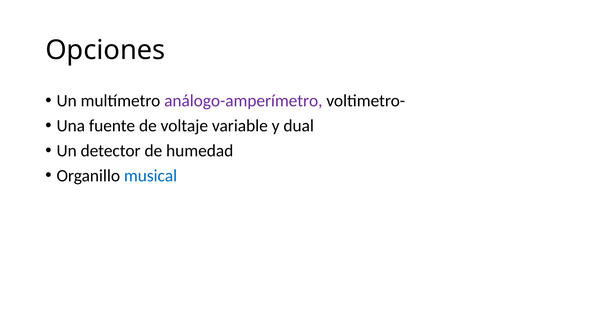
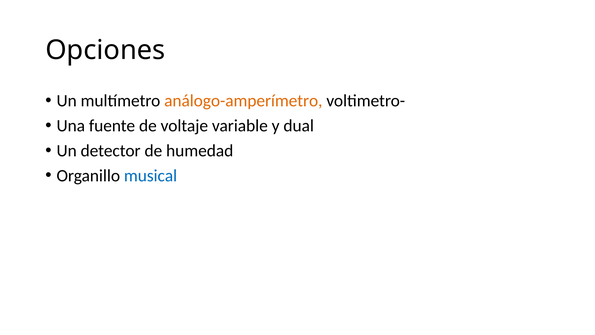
análogo-amperímetro colour: purple -> orange (243, 101)
